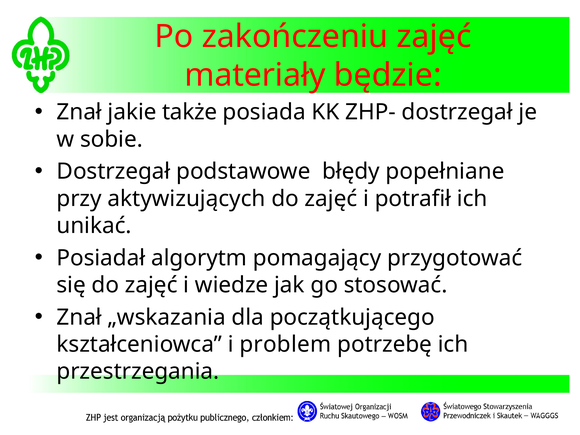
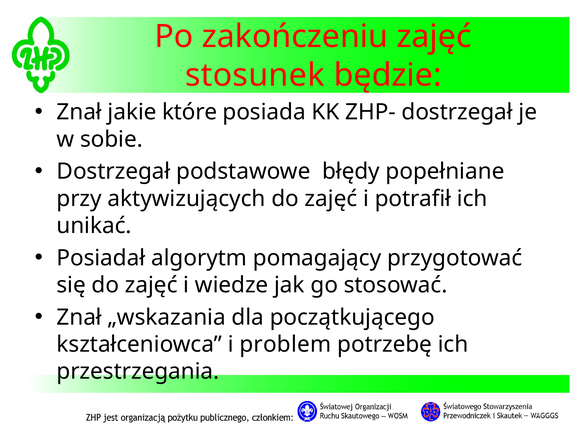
materiały: materiały -> stosunek (255, 75)
także: także -> które (190, 112)
